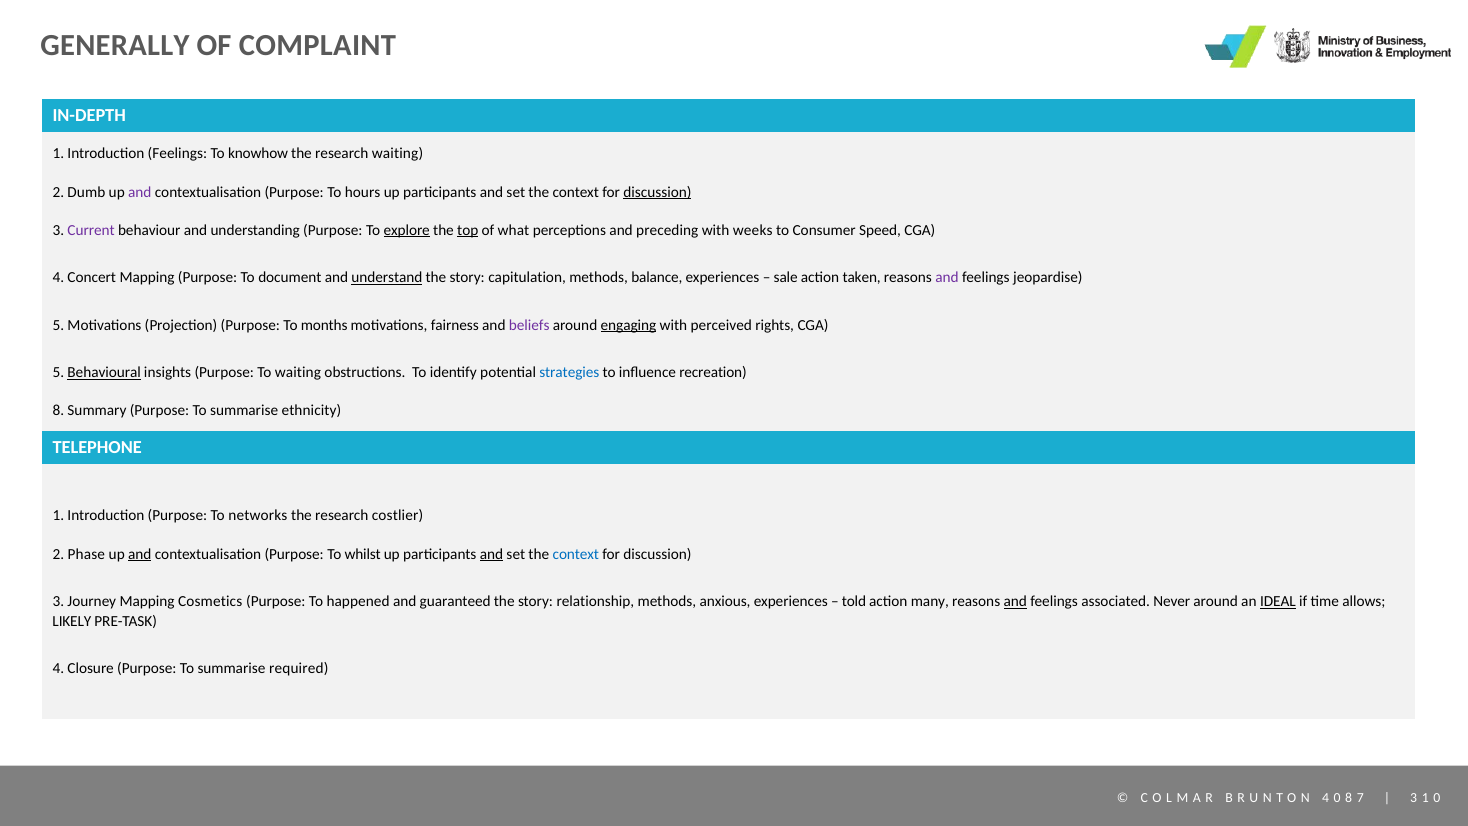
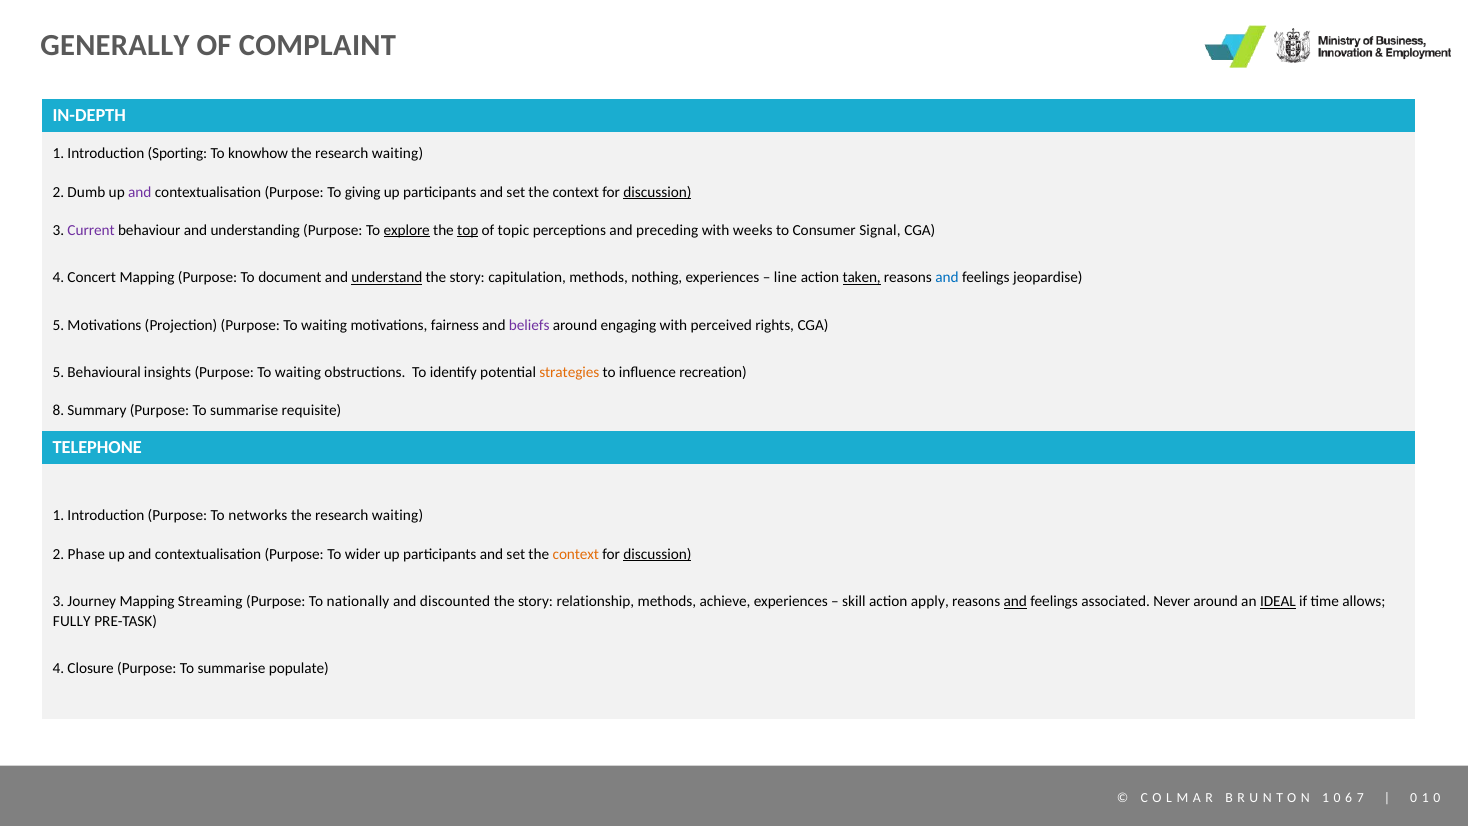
Introduction Feelings: Feelings -> Sporting (178, 154)
hours: hours -> giving (363, 192)
what: what -> topic (514, 230)
Speed: Speed -> Signal (880, 230)
balance: balance -> nothing (657, 278)
sale: sale -> line (786, 278)
taken underline: none -> present (862, 278)
and colour: purple -> blue (947, 278)
Projection Purpose To months: months -> waiting (324, 325)
engaging underline: present -> none (628, 325)
Behavioural underline: present -> none (104, 372)
strategies colour: blue -> orange (569, 372)
ethnicity: ethnicity -> requisite (311, 410)
costlier: costlier -> waiting (398, 516)
and underline: present -> none (140, 554)
whilst: whilst -> wider (363, 554)
and underline: present -> none (492, 554)
context colour: blue -> orange (576, 554)
discussion underline: none -> present (657, 554)
Cosmetics: Cosmetics -> Streaming (210, 601)
happened: happened -> nationally (358, 601)
guaranteed: guaranteed -> discounted (455, 601)
anxious: anxious -> achieve (725, 601)
told: told -> skill (854, 601)
many: many -> apply (930, 601)
LIKELY: LIKELY -> FULLY (72, 621)
required: required -> populate (299, 668)
4: 4 -> 1 (1326, 798)
8: 8 -> 6 (1349, 798)
3: 3 -> 0 (1414, 798)
